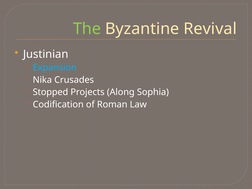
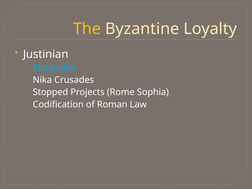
The colour: light green -> yellow (87, 29)
Revival: Revival -> Loyalty (210, 29)
Along: Along -> Rome (121, 92)
